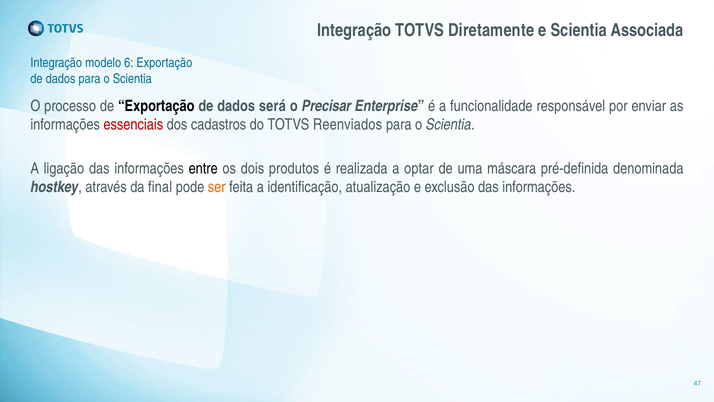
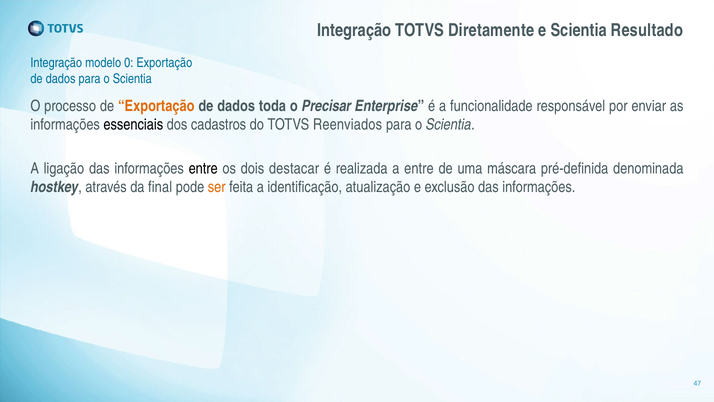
Associada: Associada -> Resultado (647, 31)
6: 6 -> 0 (129, 63)
Exportação colour: black -> orange (156, 106)
será: será -> toda (272, 106)
essenciais colour: red -> black (133, 125)
produtos: produtos -> destacar (294, 168)
a optar: optar -> entre (419, 168)
